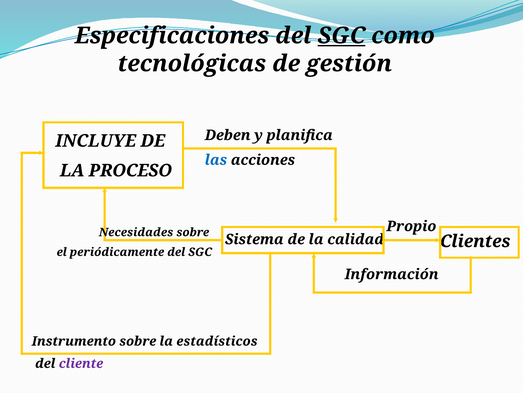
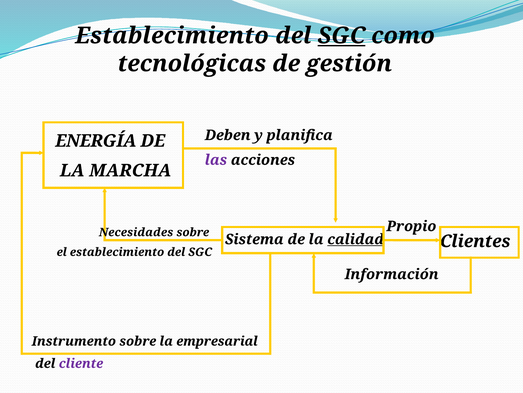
Especificaciones: Especificaciones -> Establecimiento (172, 36)
INCLUYE: INCLUYE -> ENERGÍA (96, 141)
las colour: blue -> purple (216, 160)
PROCESO: PROCESO -> MARCHA (130, 170)
calidad underline: none -> present (356, 239)
el periódicamente: periódicamente -> establecimiento (117, 252)
estadísticos: estadísticos -> empresarial (217, 341)
